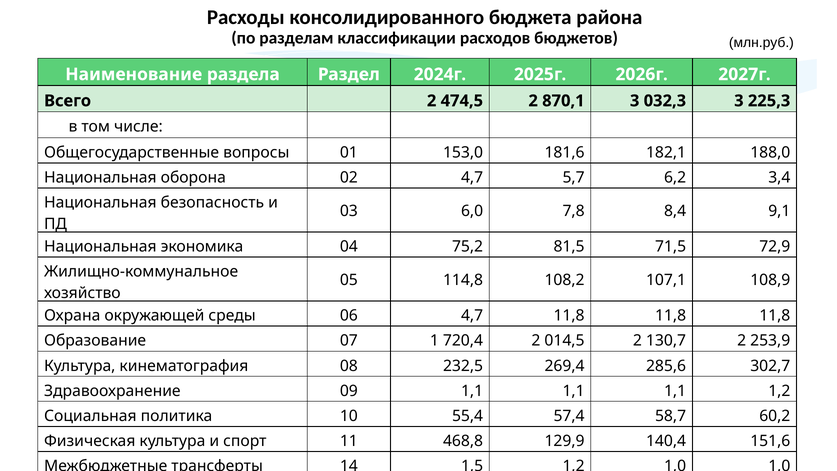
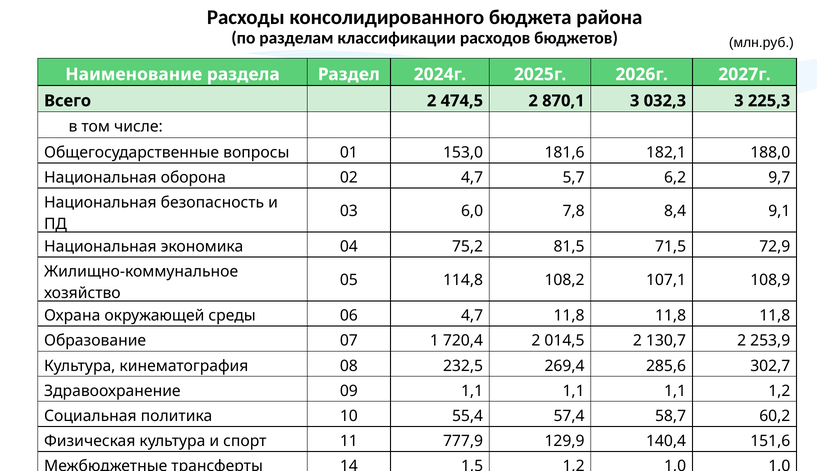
3,4: 3,4 -> 9,7 (779, 178)
468,8: 468,8 -> 777,9 (463, 441)
